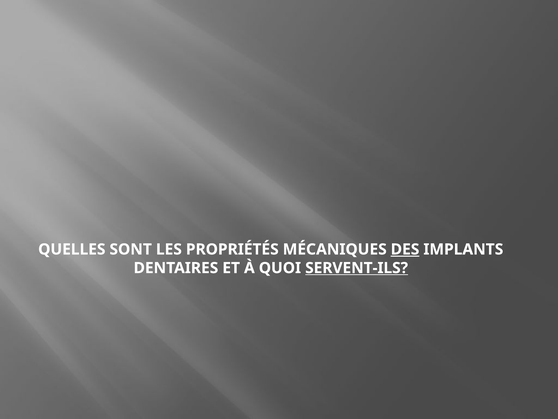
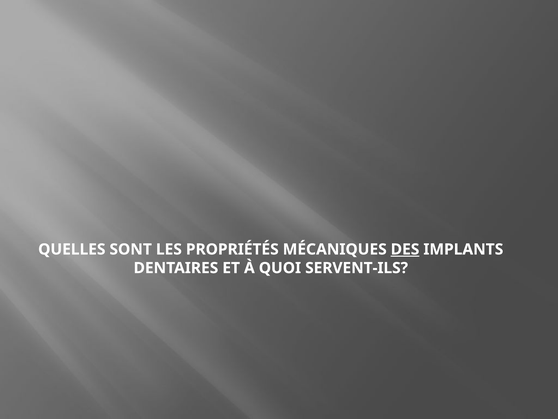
SERVENT-ILS underline: present -> none (357, 268)
